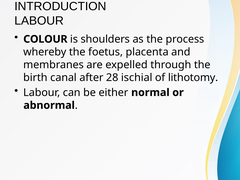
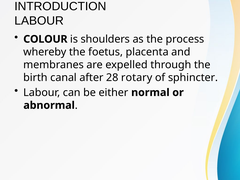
ischial: ischial -> rotary (137, 78)
lithotomy: lithotomy -> sphincter (193, 78)
